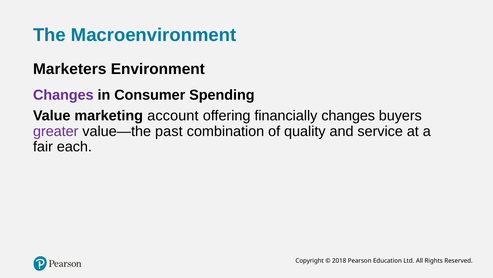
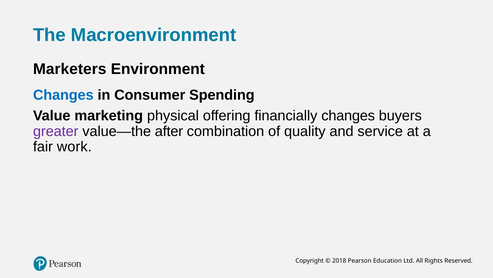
Changes colour: purple -> blue (63, 95)
account: account -> physical (173, 115)
past: past -> after (169, 131)
each: each -> work (74, 147)
